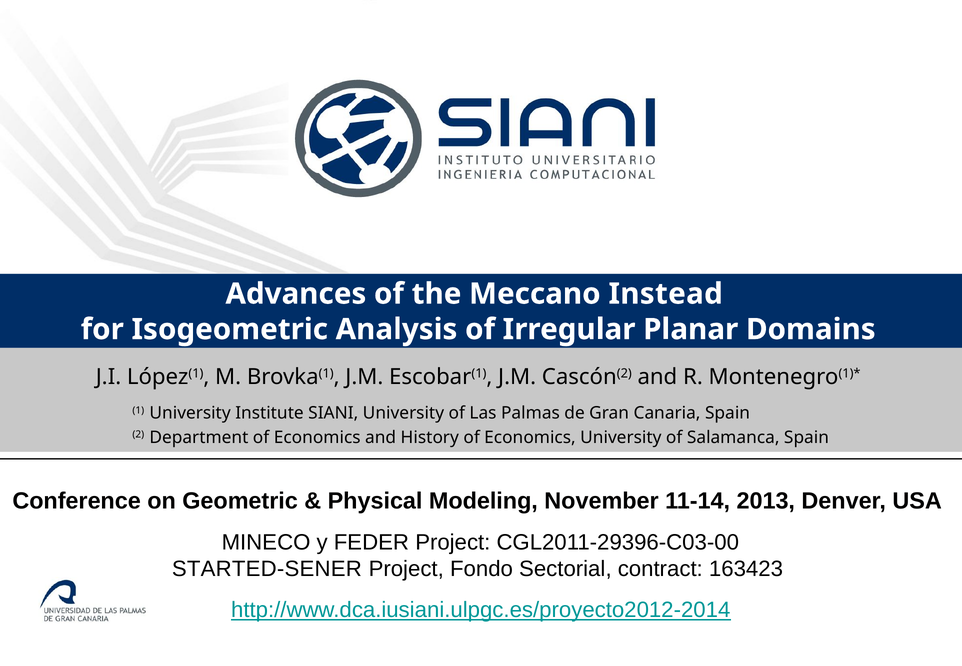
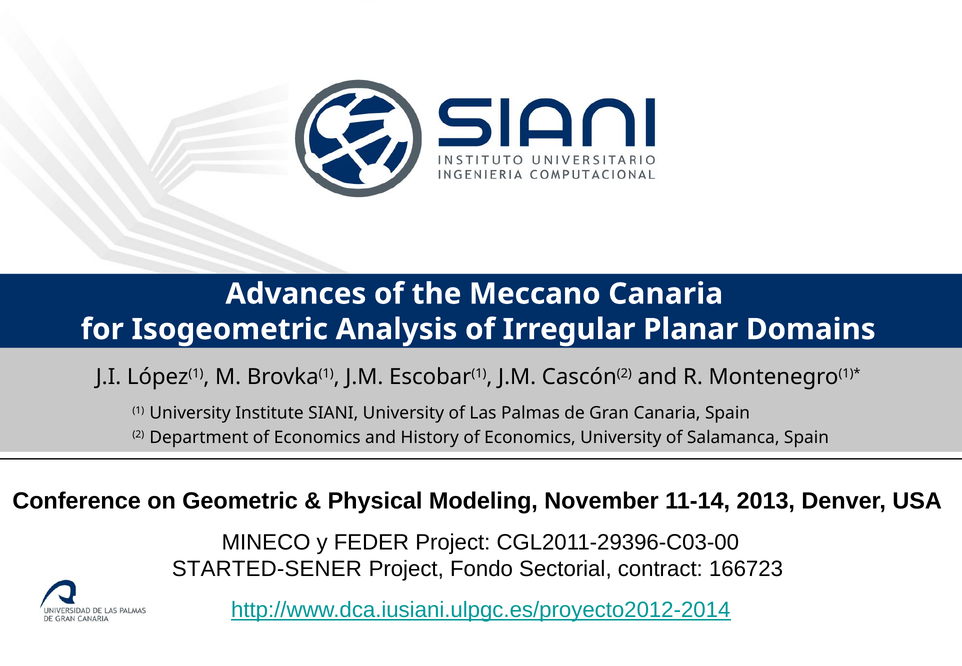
Meccano Instead: Instead -> Canaria (666, 294)
163423: 163423 -> 166723 (746, 569)
